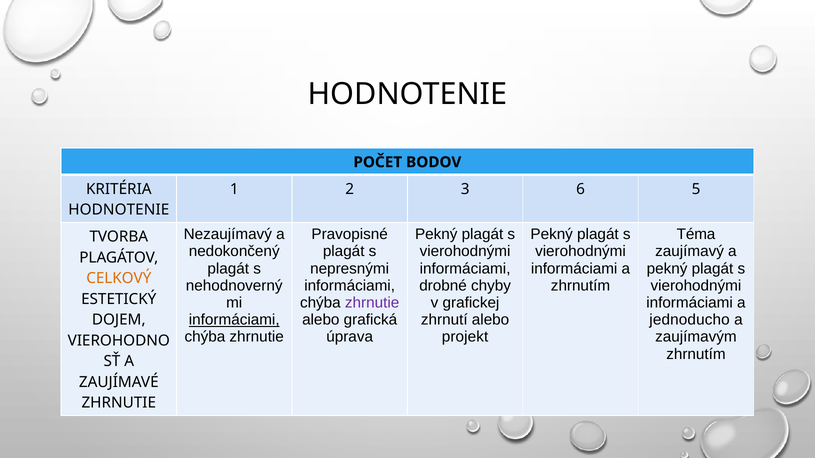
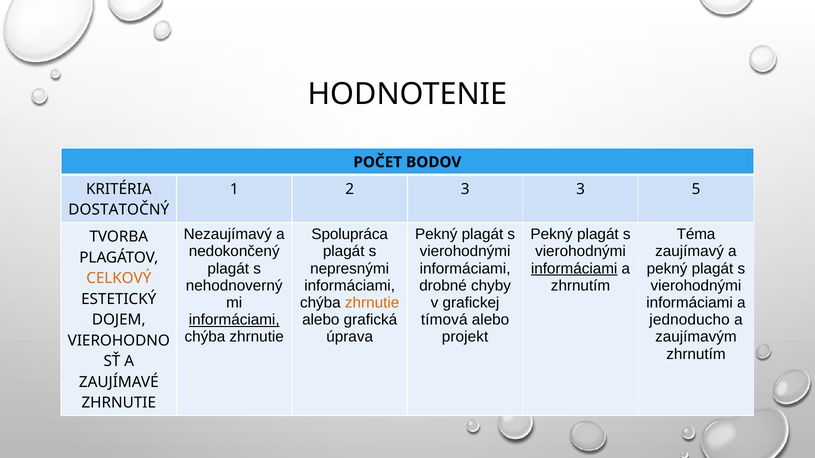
3 6: 6 -> 3 (581, 189)
HODNOTENIE: HODNOTENIE -> DOSTATOČNÝ (119, 210)
Pravopisné: Pravopisné -> Spolupráca (350, 235)
informáciami underline: none -> present (574, 269)
zhrnutie colour: purple -> orange (372, 303)
zhrnutí: zhrnutí -> tímová (444, 320)
